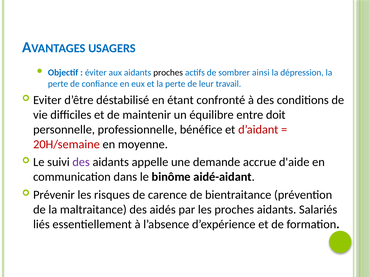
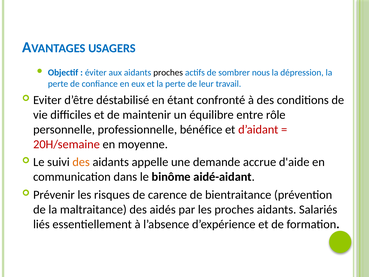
ainsi: ainsi -> nous (261, 73)
doit: doit -> rôle (276, 115)
des colour: purple -> orange (81, 162)
